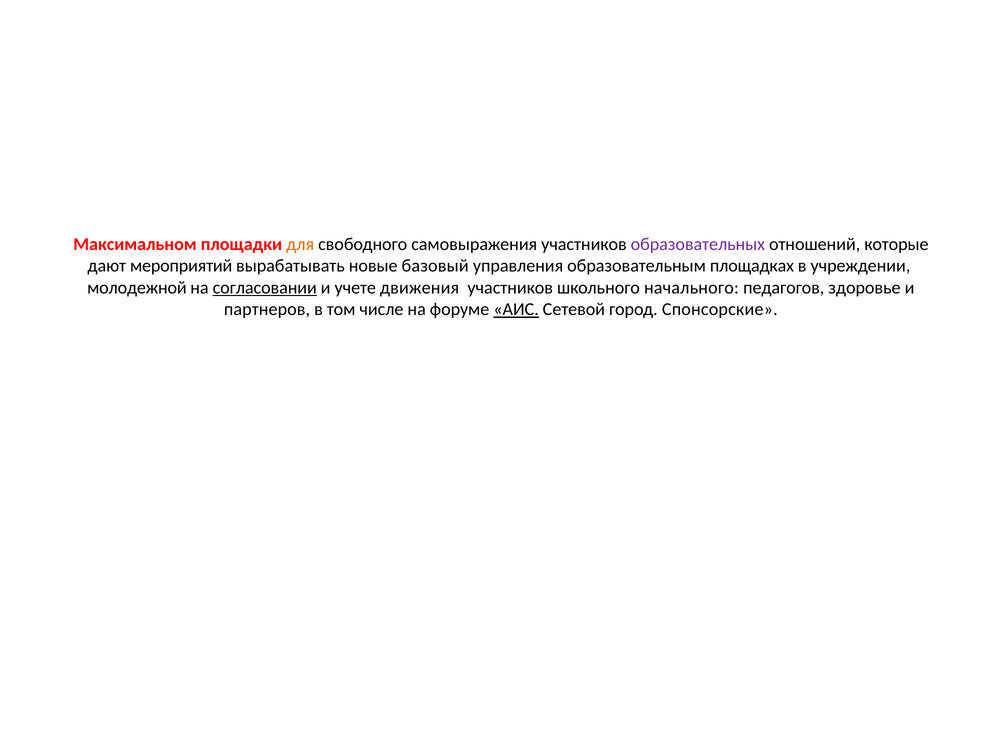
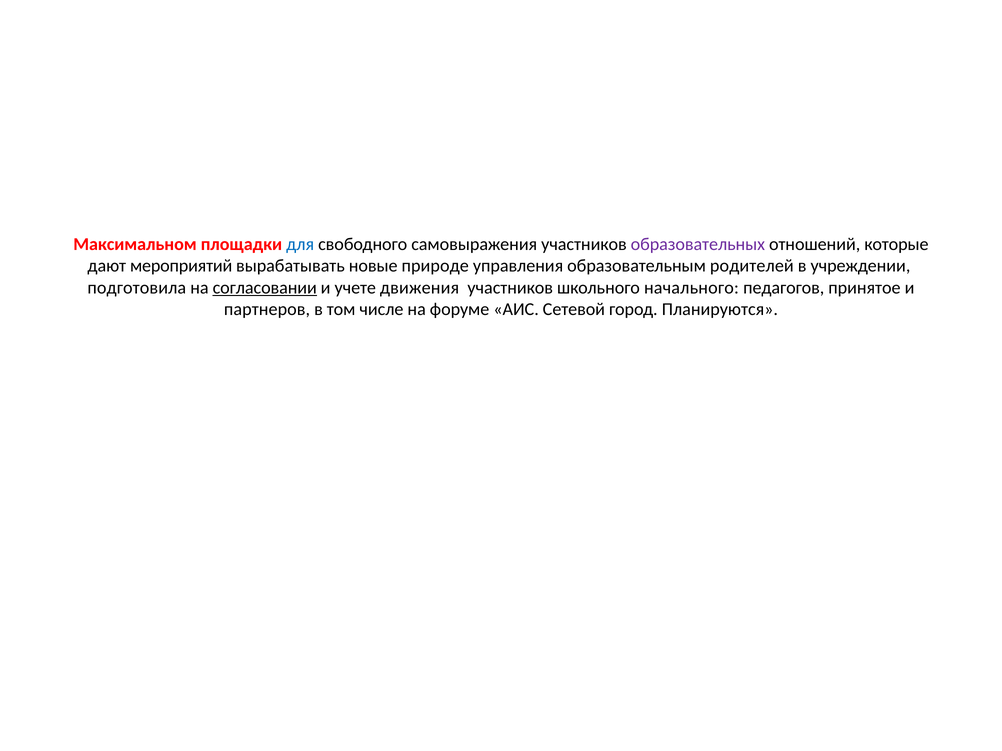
для colour: orange -> blue (300, 244)
базовый: базовый -> природе (435, 266)
площадках: площадках -> родителей (752, 266)
молодежной: молодежной -> подготовила (137, 288)
здоровье: здоровье -> принятое (864, 288)
АИС underline: present -> none (516, 310)
Спонсорские: Спонсорские -> Планируются (720, 310)
